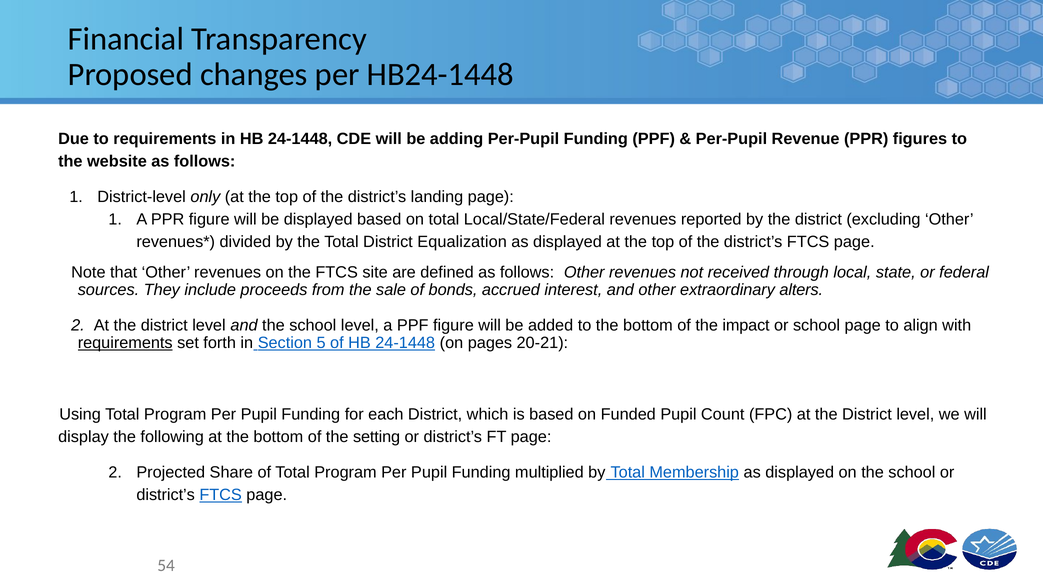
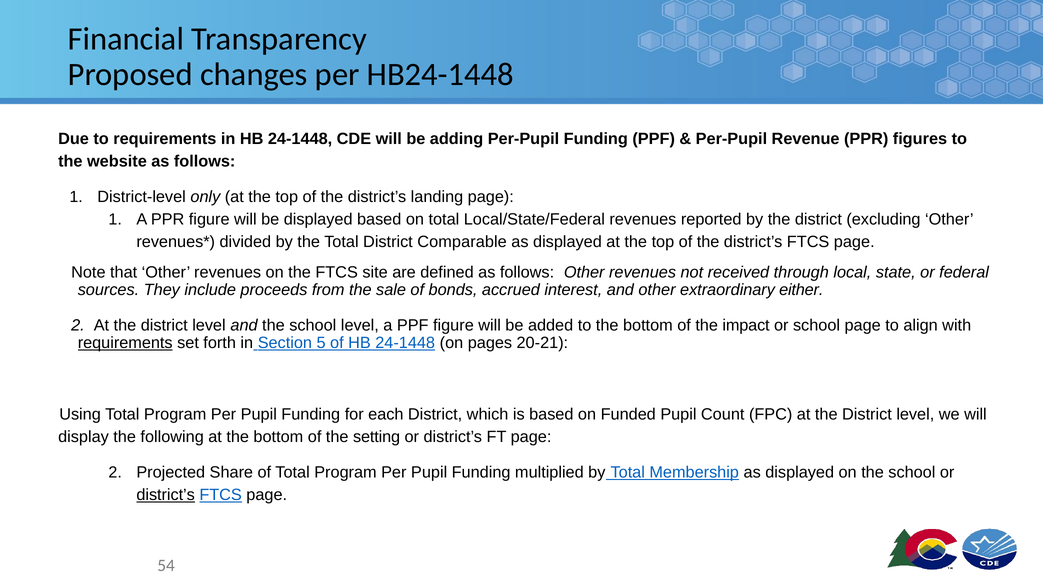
Equalization: Equalization -> Comparable (462, 242)
alters: alters -> either (801, 290)
district’s underline: none -> present (166, 495)
